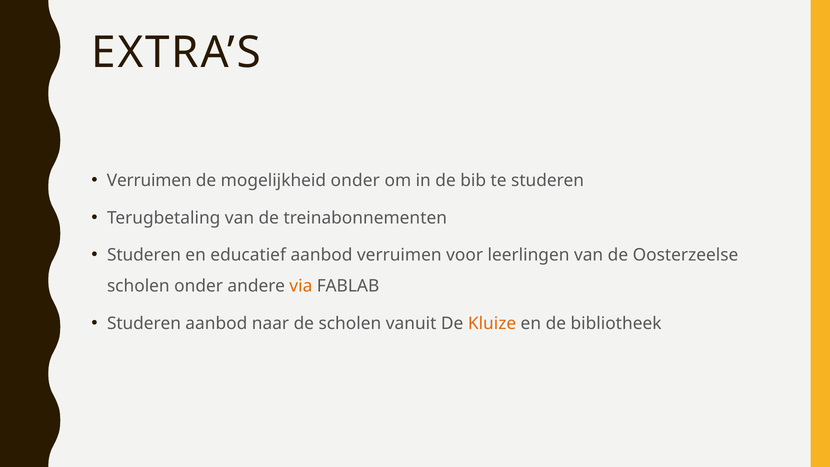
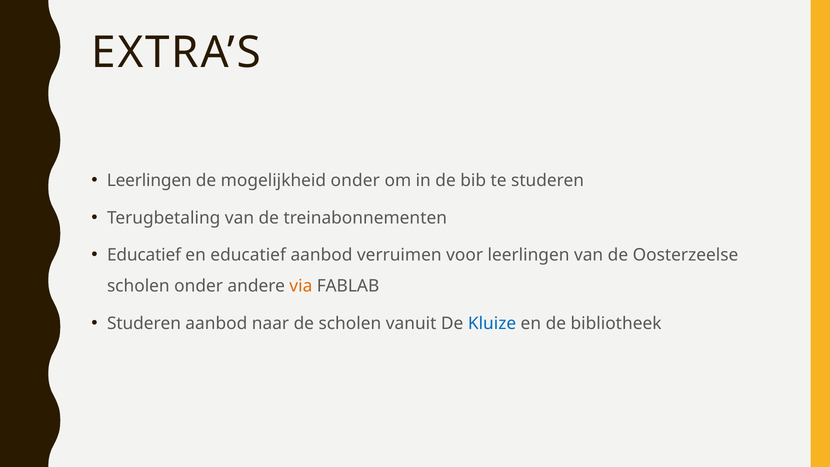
Verruimen: Verruimen -> Leerlingen (149, 181)
Studeren: Studeren -> Educatief (144, 255)
Kluize colour: orange -> blue (492, 323)
